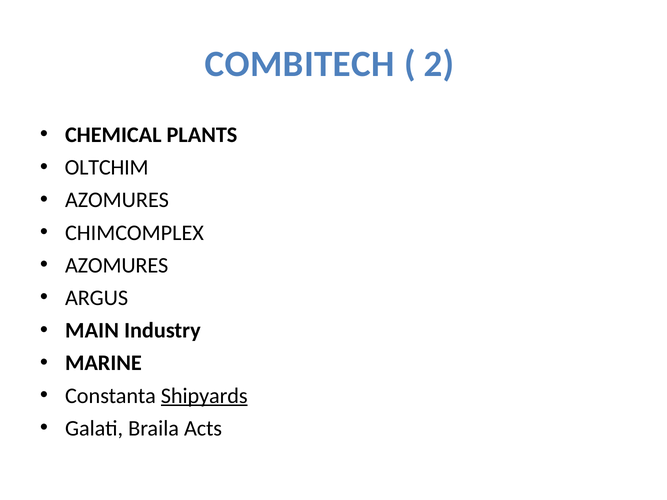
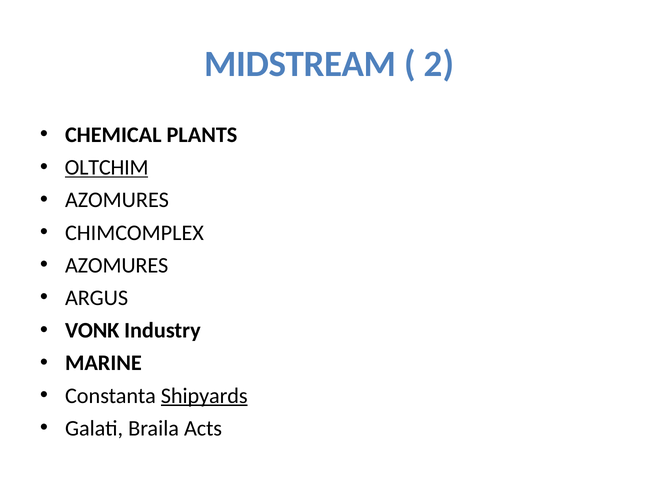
COMBITECH: COMBITECH -> MIDSTREAM (300, 64)
OLTCHIM underline: none -> present (107, 168)
MAIN: MAIN -> VONK (92, 331)
